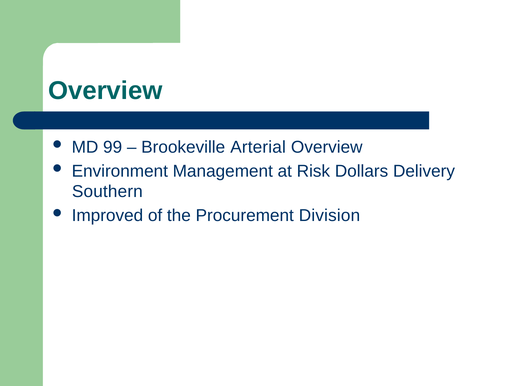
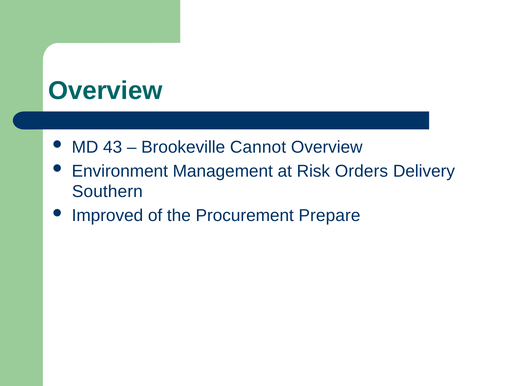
99: 99 -> 43 (113, 147)
Arterial: Arterial -> Cannot (258, 147)
Dollars: Dollars -> Orders (361, 171)
Division: Division -> Prepare (330, 216)
